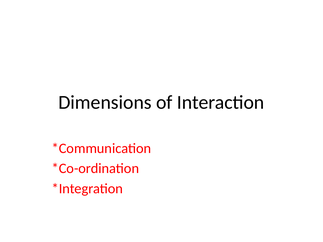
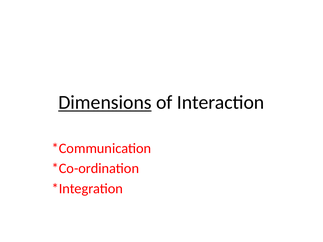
Dimensions underline: none -> present (105, 103)
